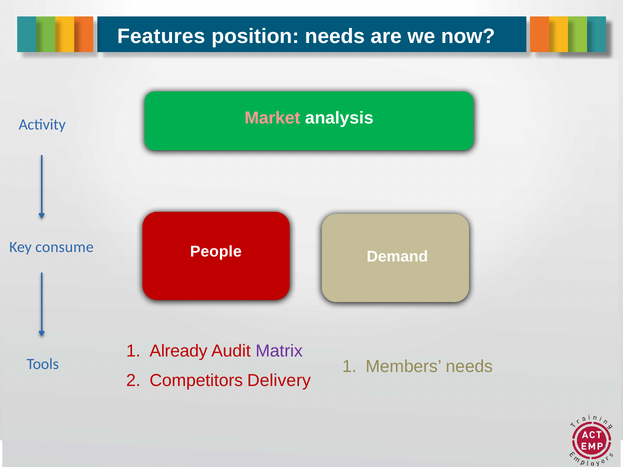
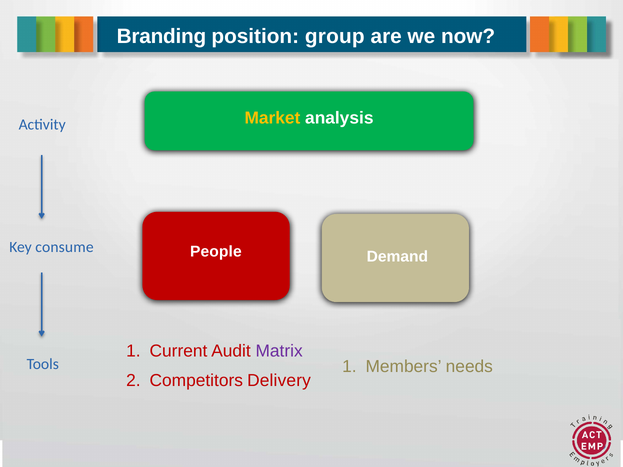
Features: Features -> Branding (161, 36)
position needs: needs -> group (335, 36)
Market colour: pink -> yellow (272, 118)
Already: Already -> Current (178, 351)
